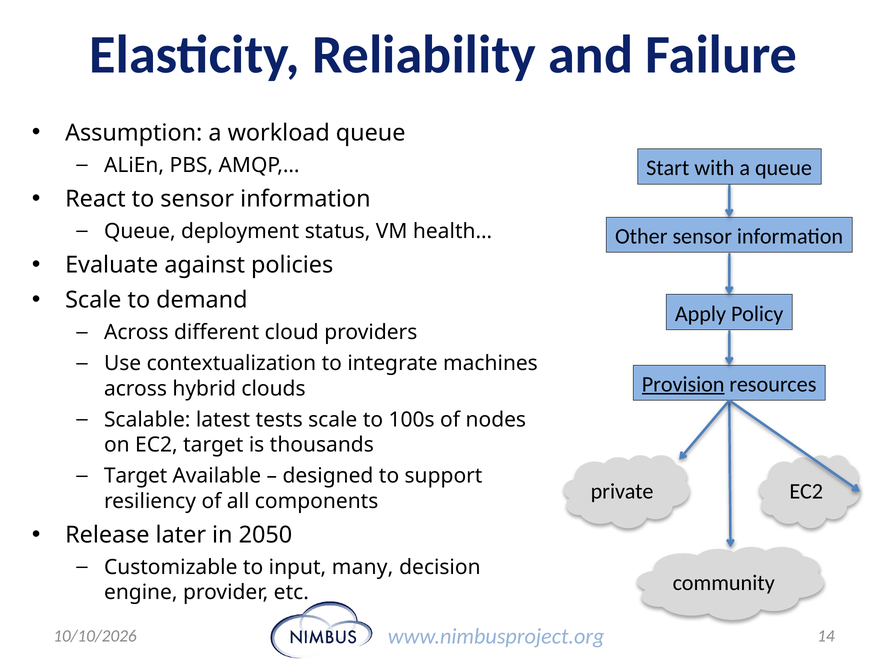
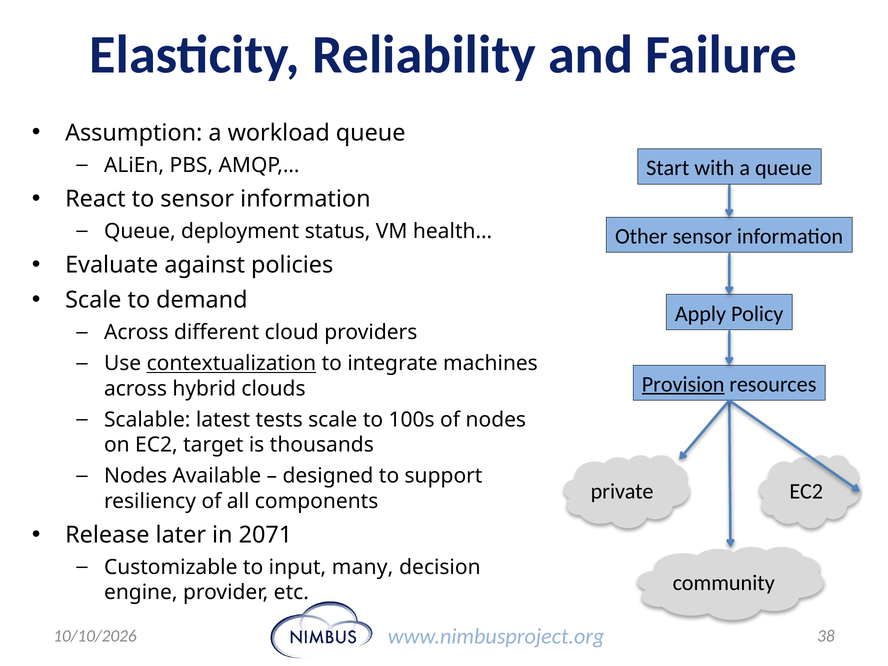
contextualization underline: none -> present (231, 363)
Target: Target -> Nodes (136, 476)
2050: 2050 -> 2071 (265, 535)
14: 14 -> 38 (826, 636)
